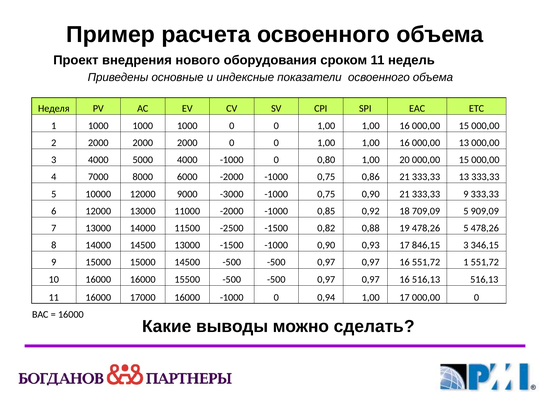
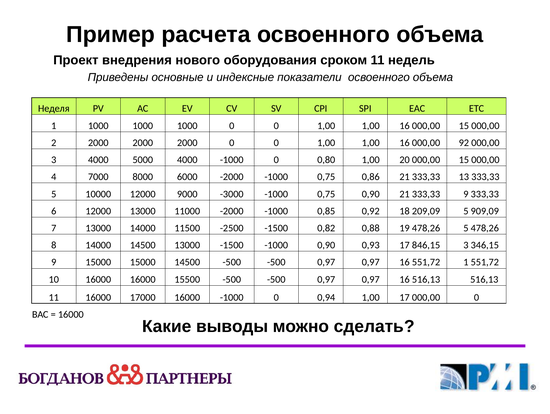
000,00 13: 13 -> 92 (464, 143)
709,09: 709,09 -> 209,09 (426, 211)
